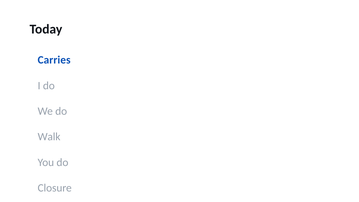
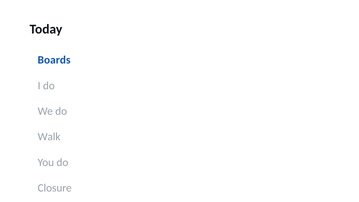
Carries: Carries -> Boards (54, 60)
